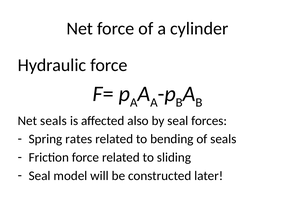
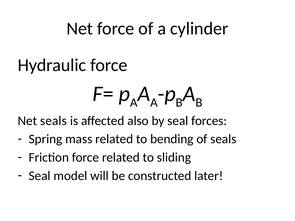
rates: rates -> mass (79, 139)
